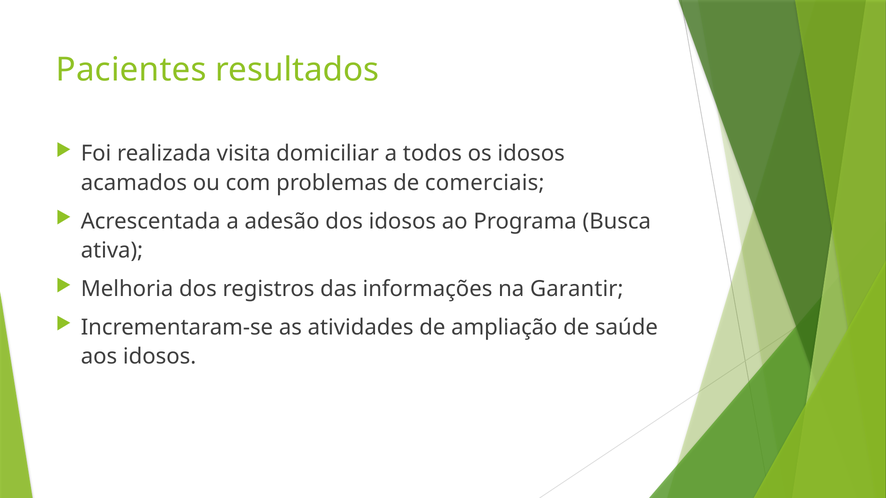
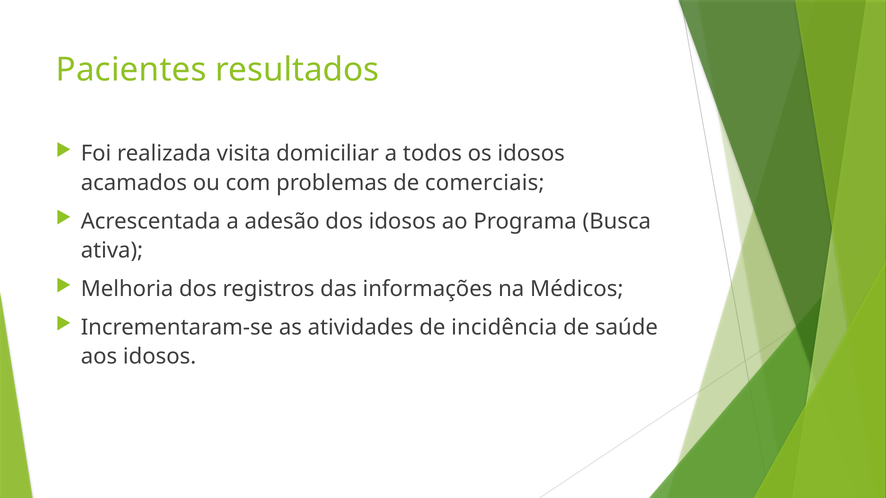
Garantir: Garantir -> Médicos (577, 289)
ampliação: ampliação -> incidência (504, 328)
